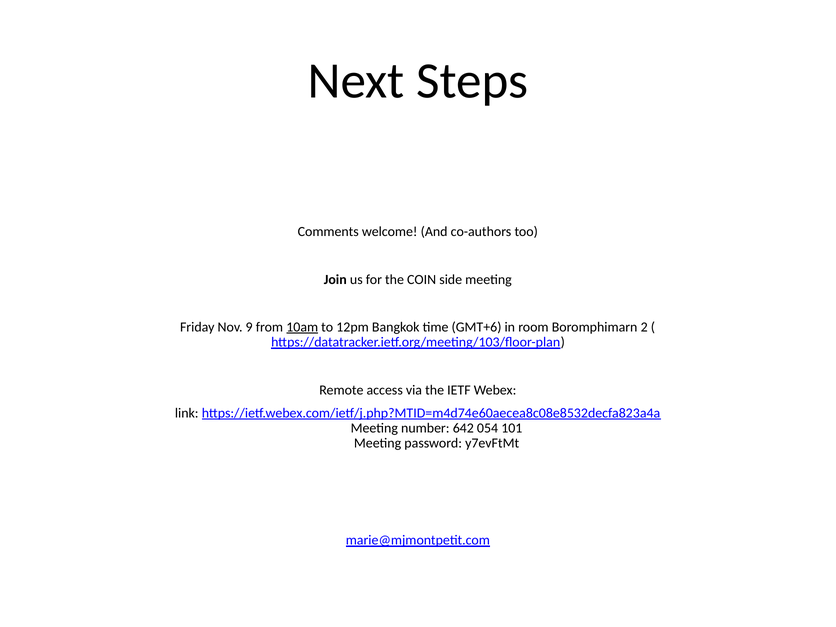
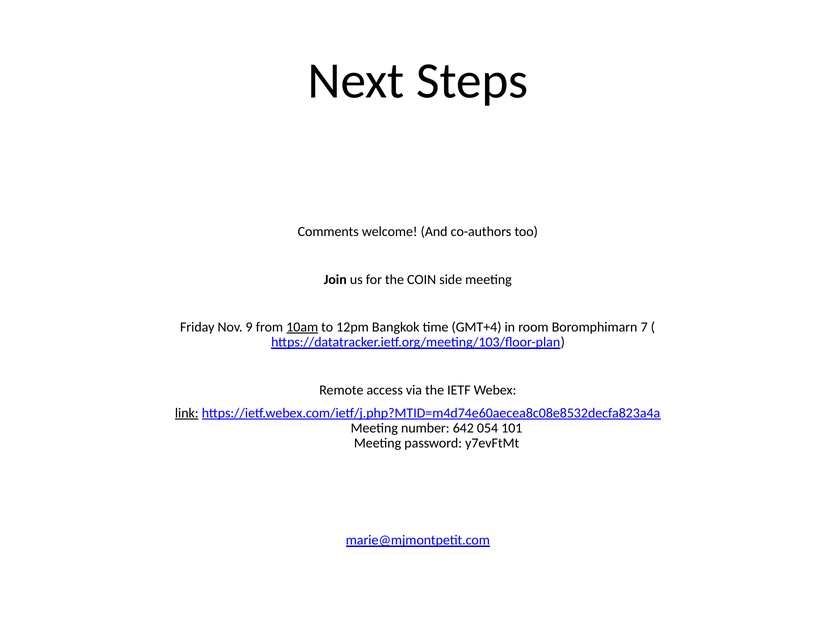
GMT+6: GMT+6 -> GMT+4 (477, 327)
2: 2 -> 7 (644, 327)
link underline: none -> present (187, 413)
